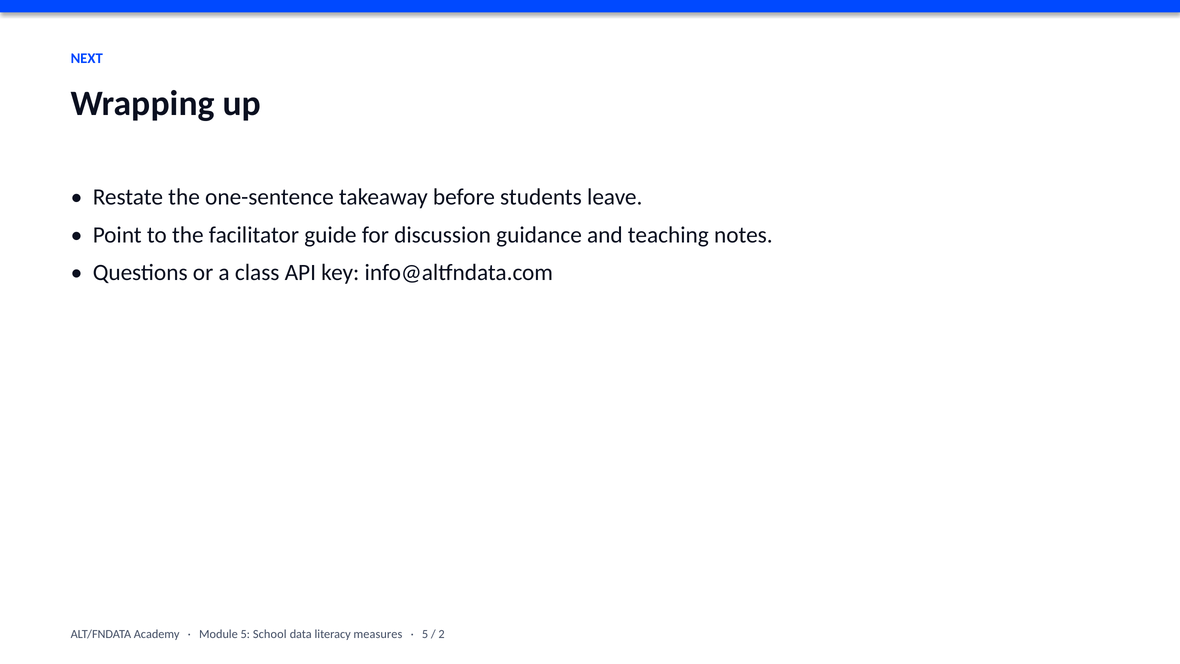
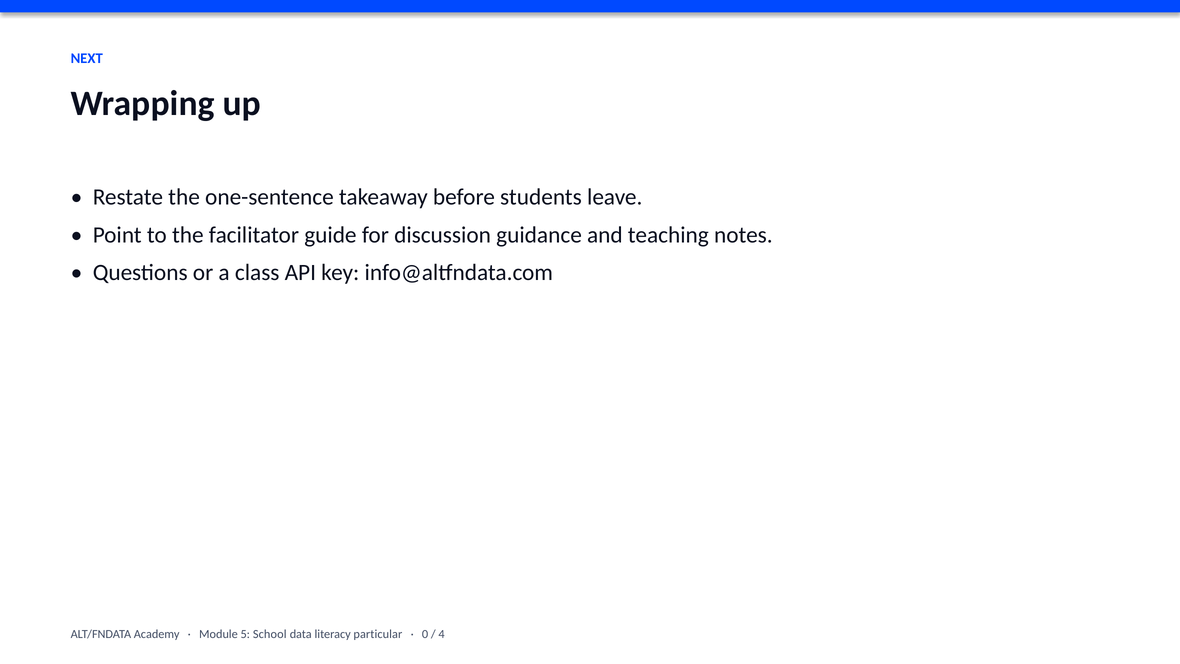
measures: measures -> particular (378, 634)
5: 5 -> 0 (425, 634)
2: 2 -> 4 (442, 634)
